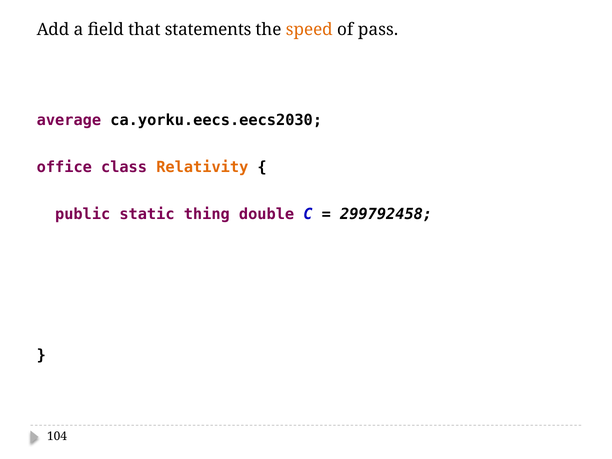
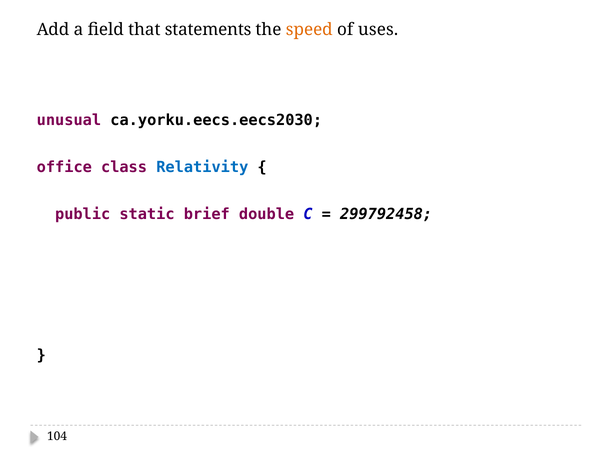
pass: pass -> uses (378, 30)
average: average -> unusual (69, 120)
Relativity colour: orange -> blue (202, 167)
thing: thing -> brief (207, 214)
